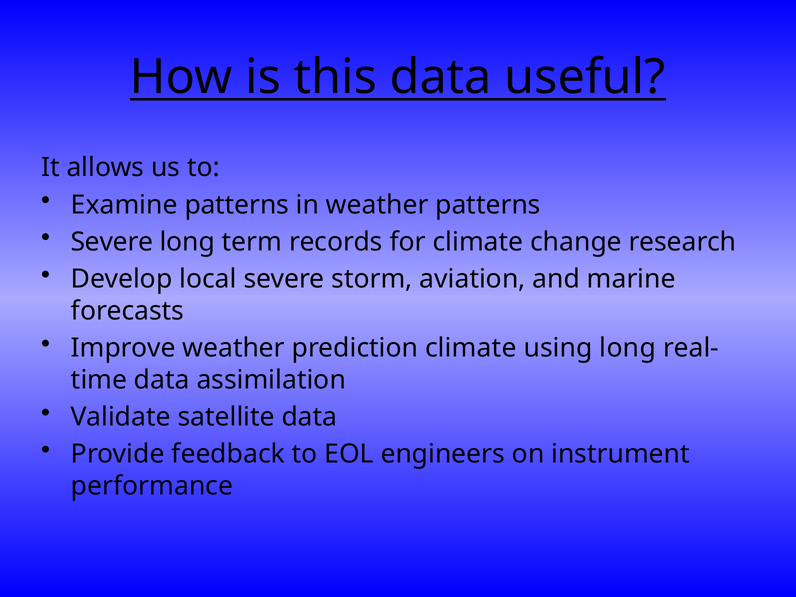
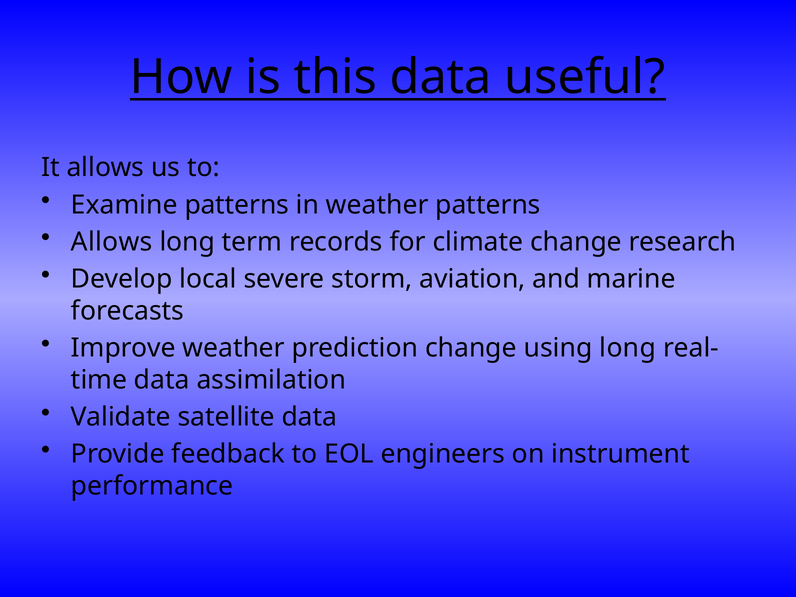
Severe: Severe -> Allows (112, 242)
prediction climate: climate -> change (471, 348)
